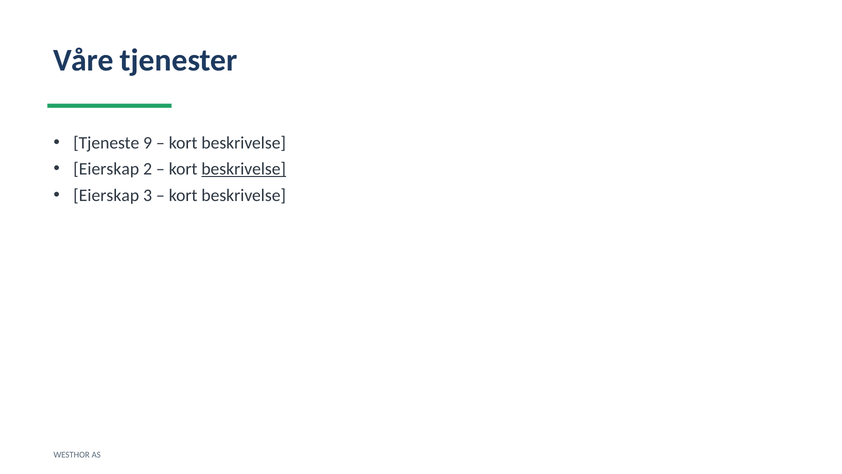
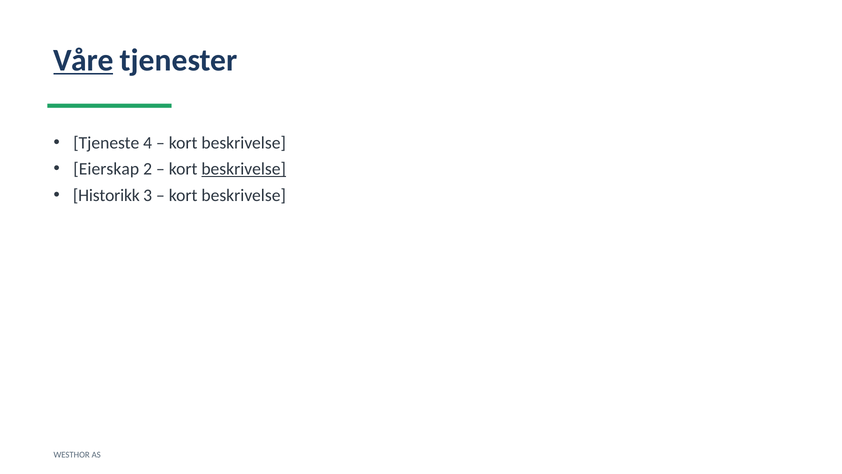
Våre underline: none -> present (83, 60)
9: 9 -> 4 (148, 143)
Eierskap: Eierskap -> Historikk (106, 195)
